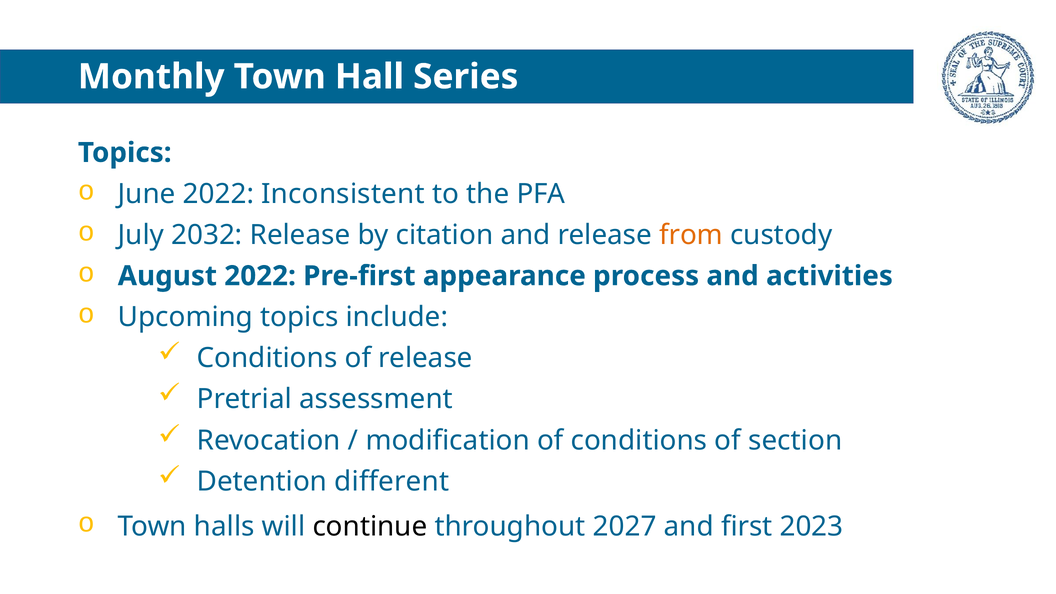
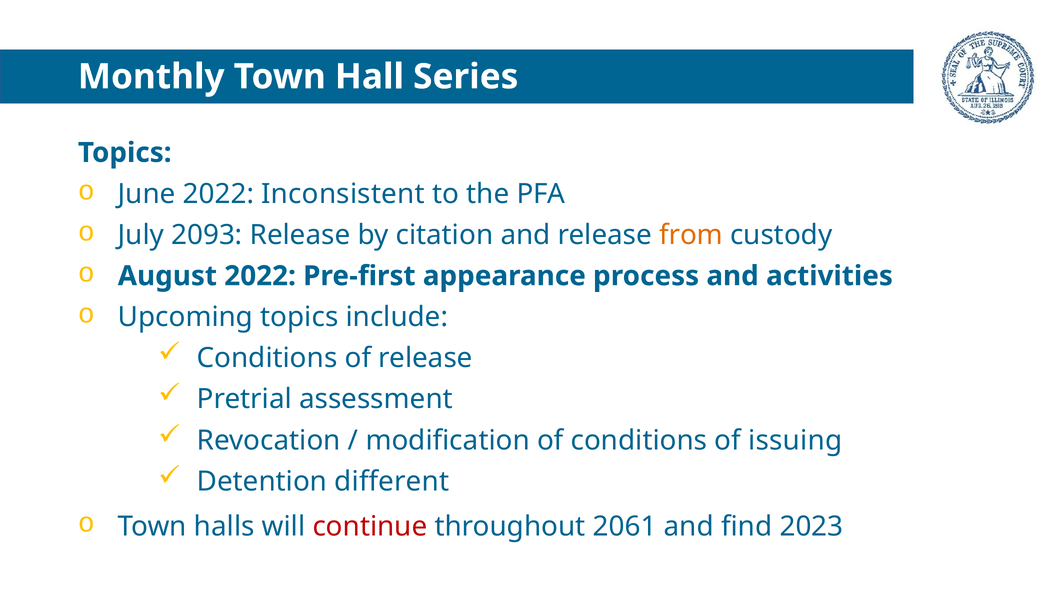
2032: 2032 -> 2093 (207, 235)
section: section -> issuing (795, 440)
continue colour: black -> red (370, 526)
2027: 2027 -> 2061 (625, 526)
first: first -> find (747, 526)
